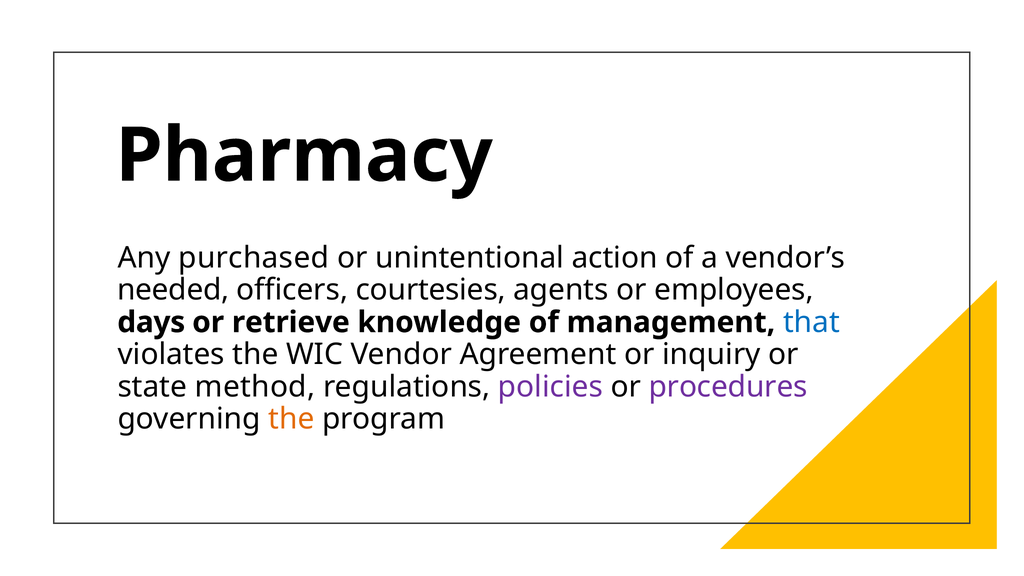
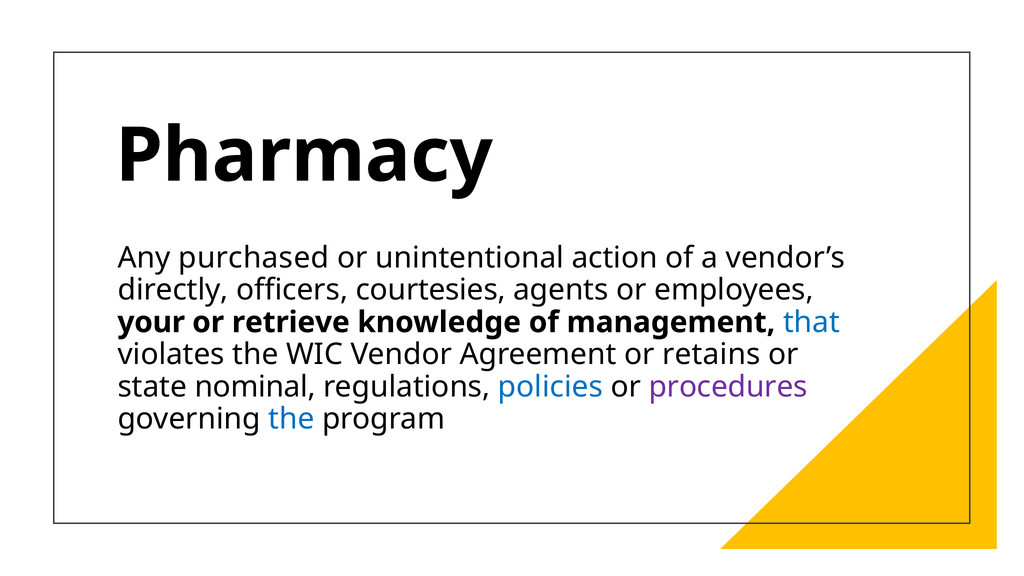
needed: needed -> directly (173, 290)
days: days -> your (151, 322)
inquiry: inquiry -> retains (711, 355)
method: method -> nominal (255, 387)
policies colour: purple -> blue (550, 387)
the colour: orange -> blue (291, 419)
